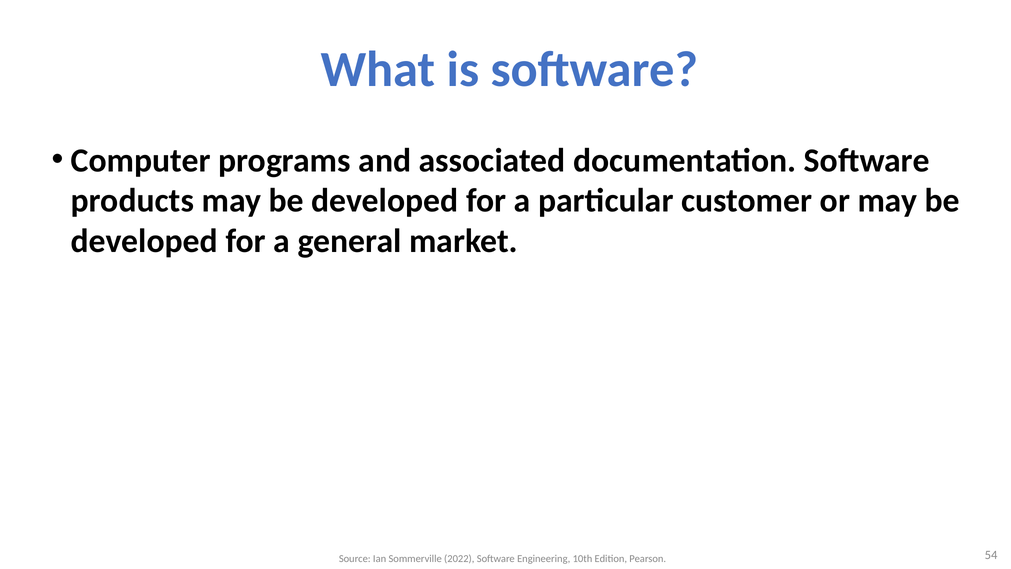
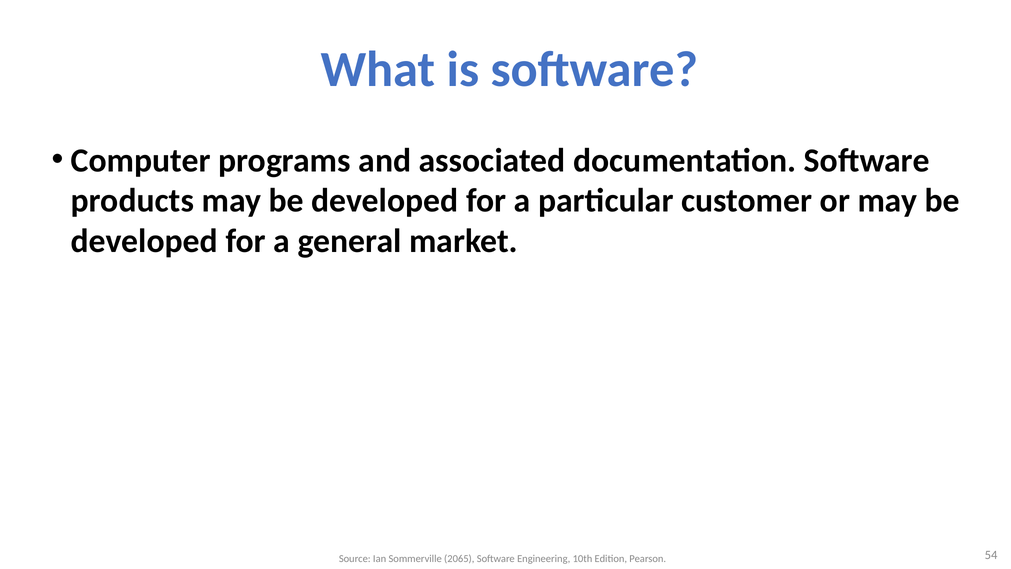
2022: 2022 -> 2065 (459, 559)
